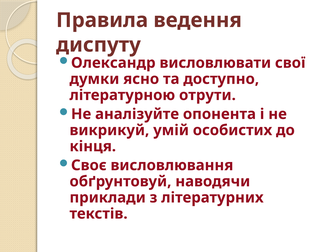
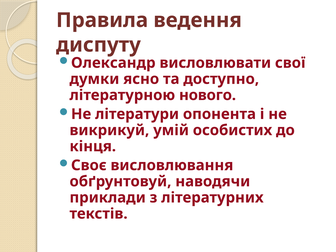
отрути: отрути -> нового (208, 95)
аналізуйте: аналізуйте -> літератури (137, 114)
